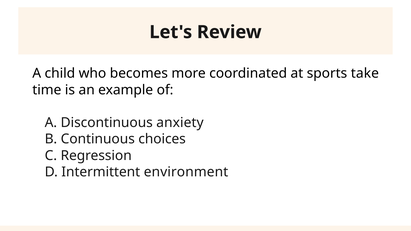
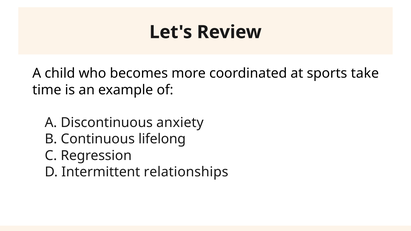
choices: choices -> lifelong (162, 139)
environment: environment -> relationships (186, 172)
